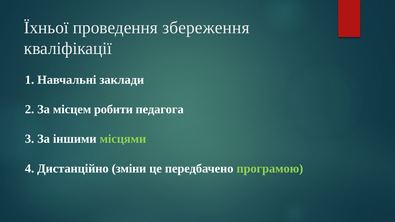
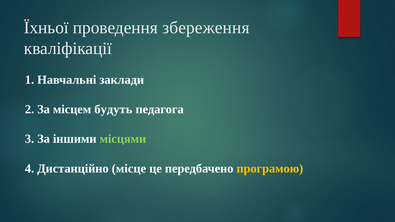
робити: робити -> будуть (113, 109)
зміни: зміни -> місце (129, 169)
програмою colour: light green -> yellow (270, 169)
